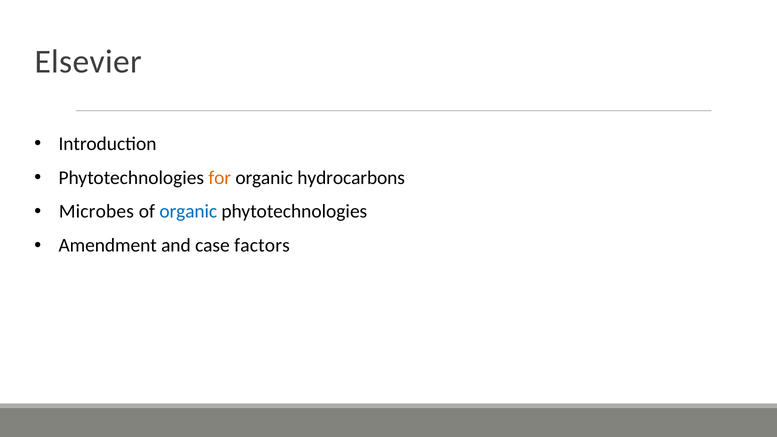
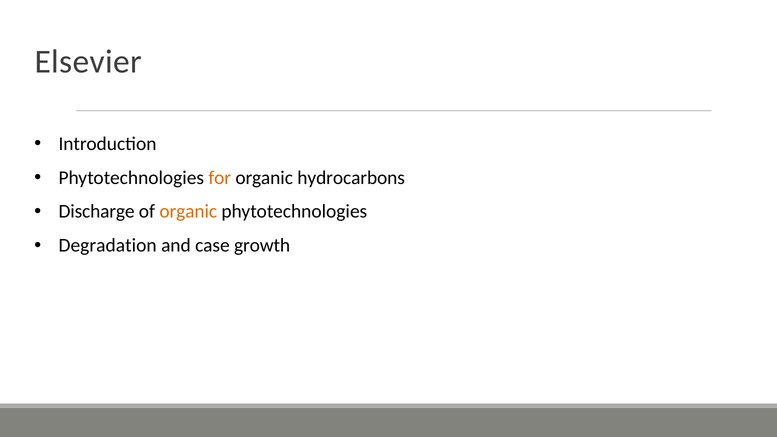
Microbes: Microbes -> Discharge (97, 212)
organic colour: blue -> orange (188, 212)
Amendment: Amendment -> Degradation (108, 246)
factors: factors -> growth (262, 246)
